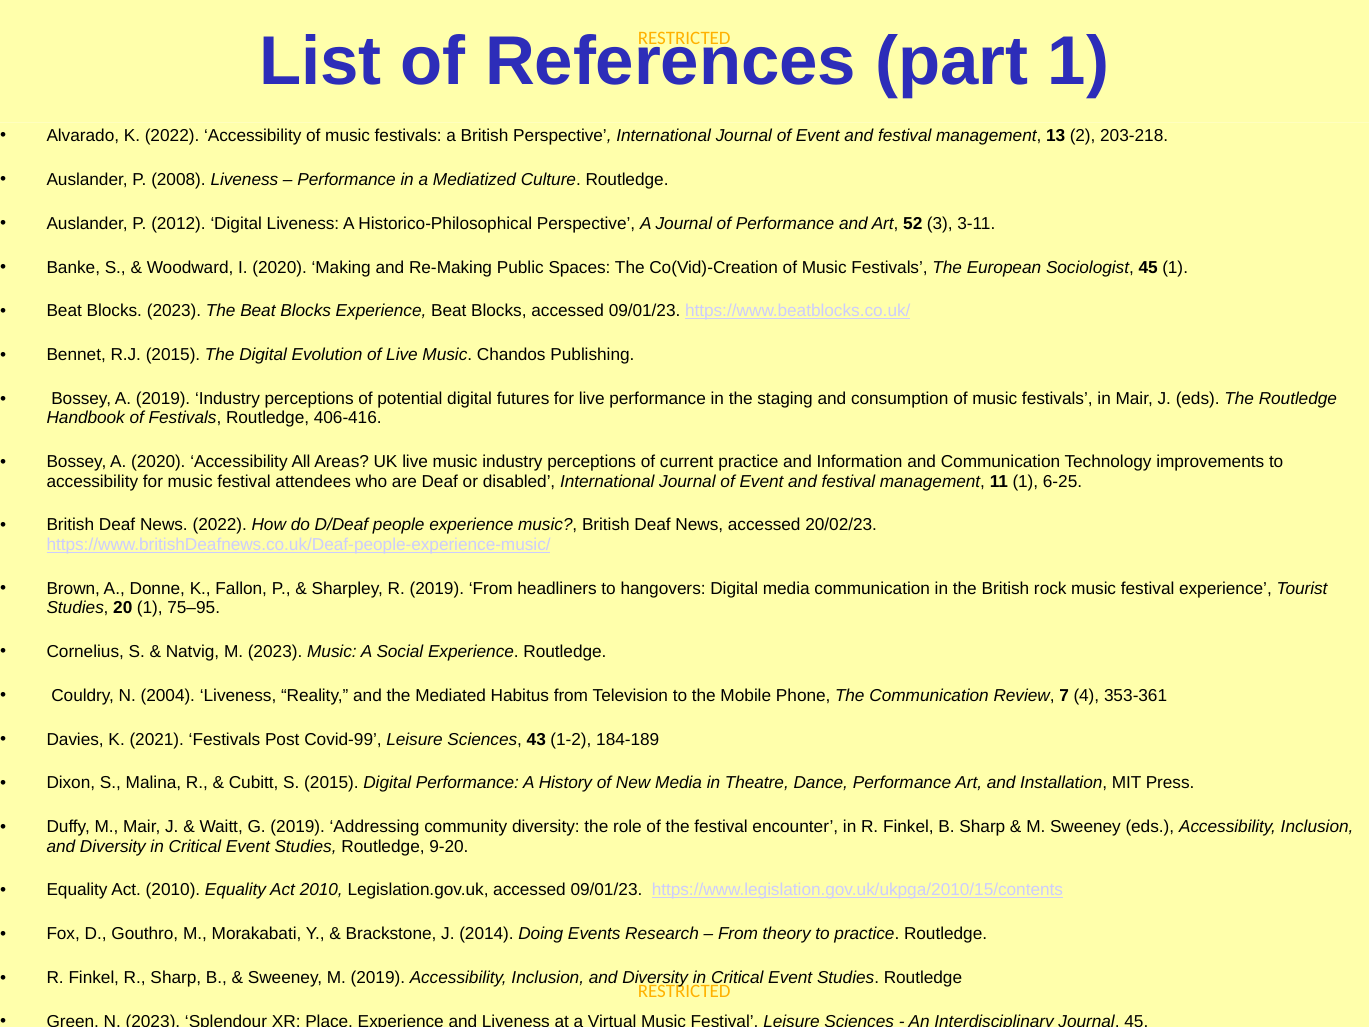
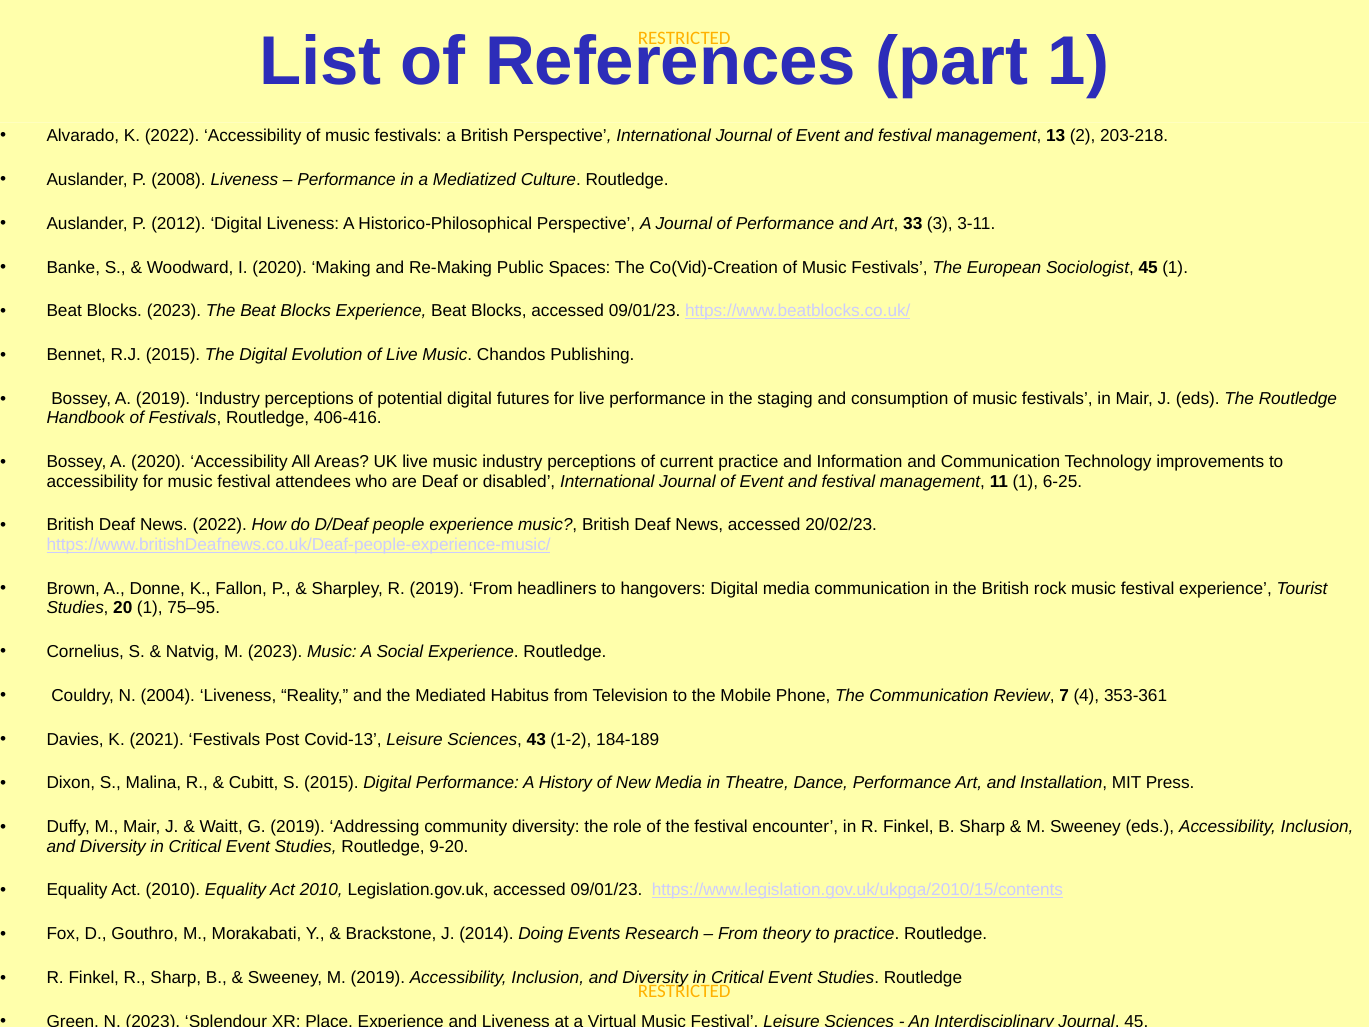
52: 52 -> 33 (913, 223)
Covid-99: Covid-99 -> Covid-13 (343, 739)
